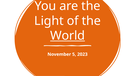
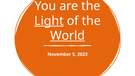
Light underline: none -> present (49, 21)
